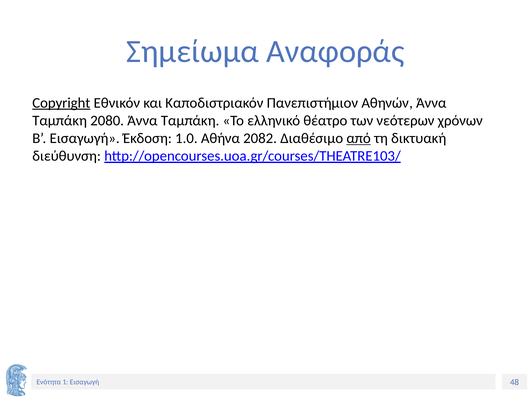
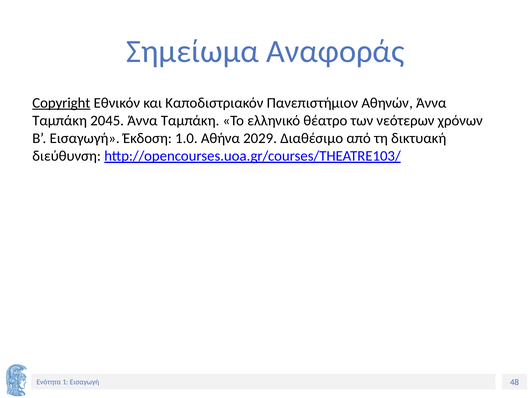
2080: 2080 -> 2045 (107, 121)
2082: 2082 -> 2029 (260, 138)
από underline: present -> none (359, 138)
